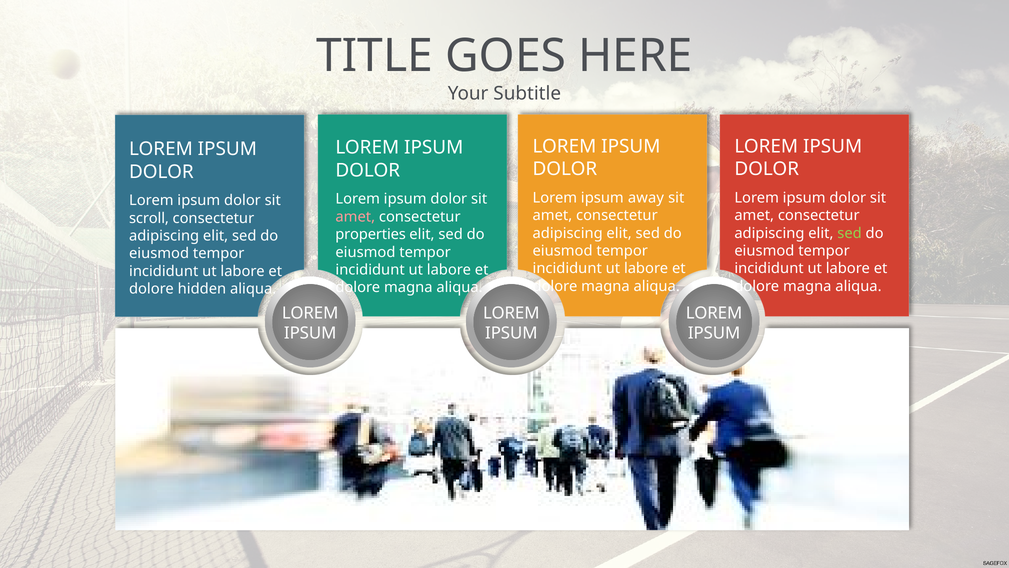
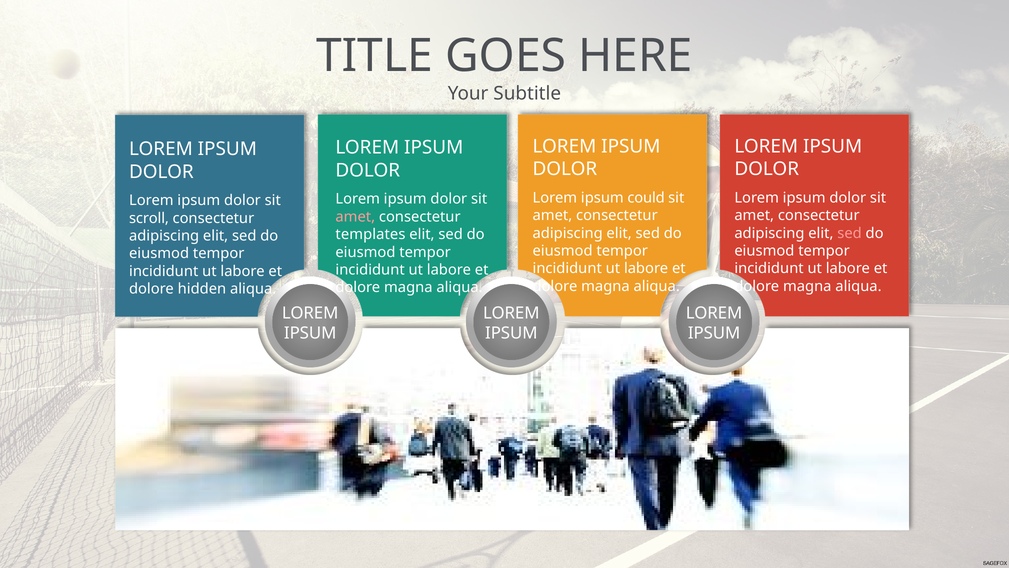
away: away -> could (646, 198)
sed colour: light green -> pink (850, 233)
properties: properties -> templates (370, 234)
